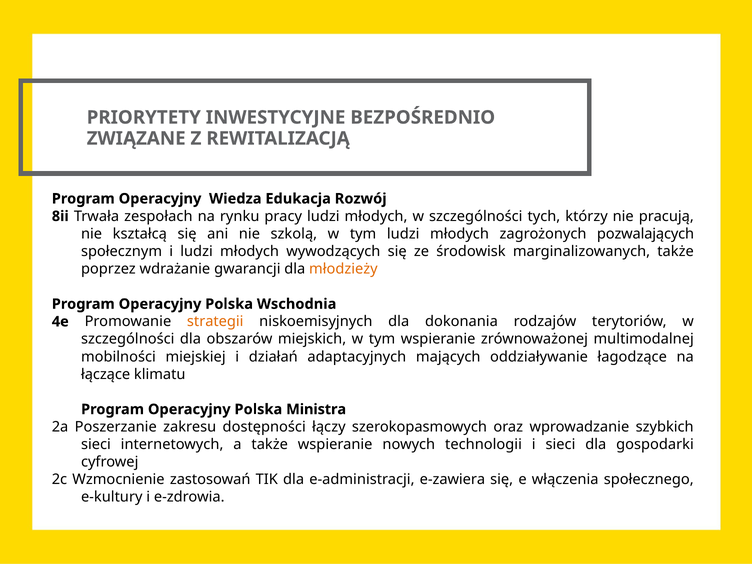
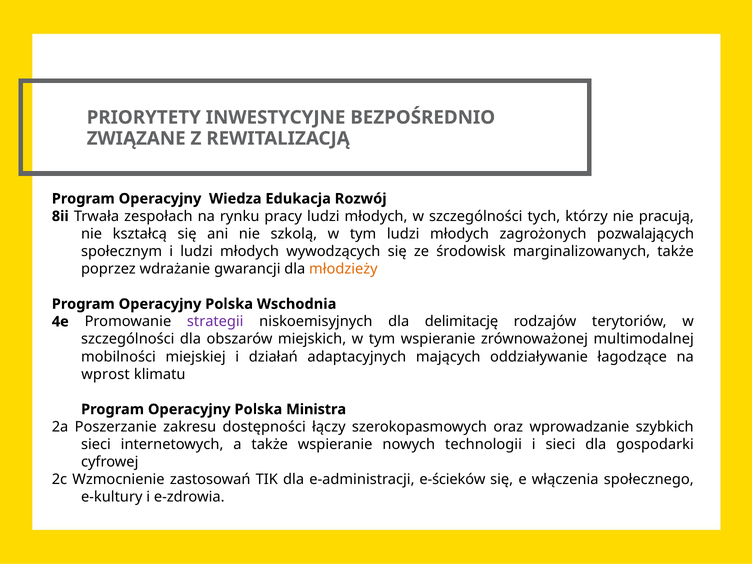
strategii colour: orange -> purple (215, 322)
dokonania: dokonania -> delimitację (462, 322)
łączące: łączące -> wprost (105, 374)
e-zawiera: e-zawiera -> e-ścieków (452, 480)
